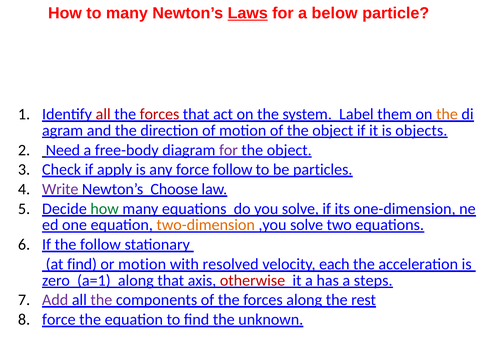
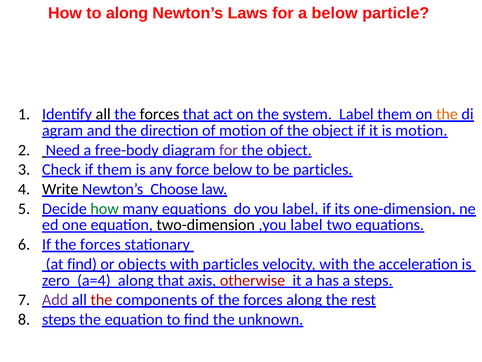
to many: many -> along (127, 13)
Laws underline: present -> none (248, 13)
all colour: red -> black (103, 114)
forces colour: red -> black (159, 114)
is objects: objects -> motion (421, 130)
if apply: apply -> them (114, 169)
force follow: follow -> below (233, 169)
Write colour: purple -> black (60, 189)
you solve: solve -> label (300, 209)
two-dimension colour: orange -> black (206, 225)
,you solve: solve -> label (306, 225)
If the follow: follow -> forces (100, 244)
or motion: motion -> objects (142, 264)
with resolved: resolved -> particles (231, 264)
velocity each: each -> with (334, 264)
a=1: a=1 -> a=4 (94, 280)
the colour: purple -> red (101, 300)
force: force -> steps (59, 319)
